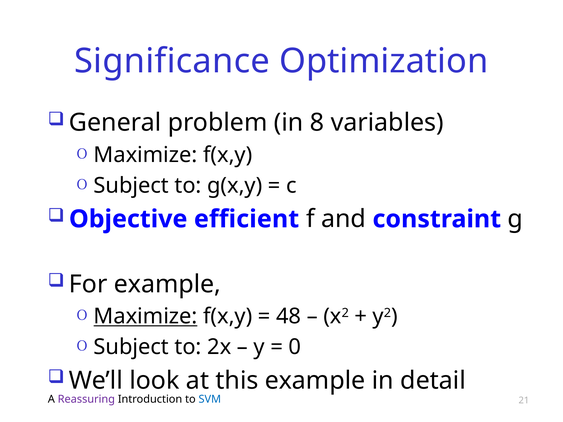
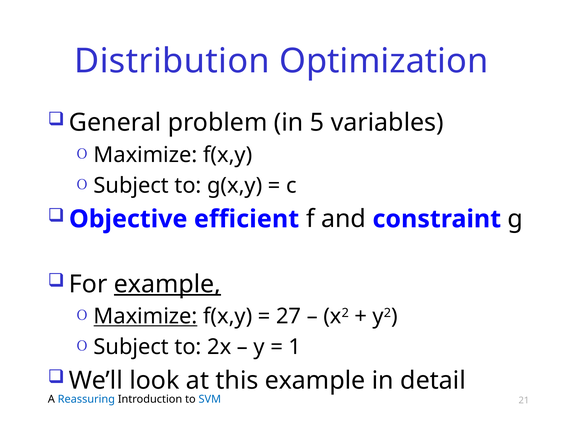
Significance: Significance -> Distribution (172, 61)
8: 8 -> 5 (317, 123)
example underline: none -> present (167, 284)
48: 48 -> 27 (289, 317)
0: 0 -> 1 (295, 347)
Reassuring colour: purple -> blue (86, 400)
